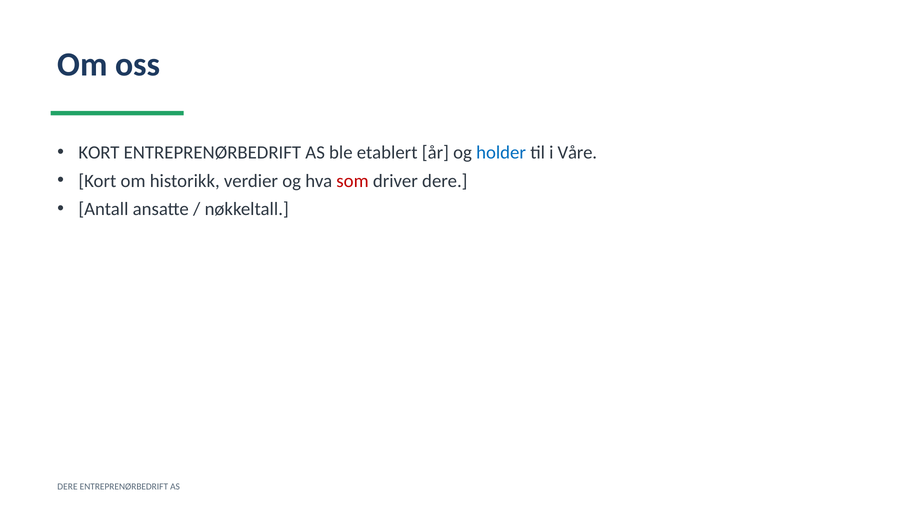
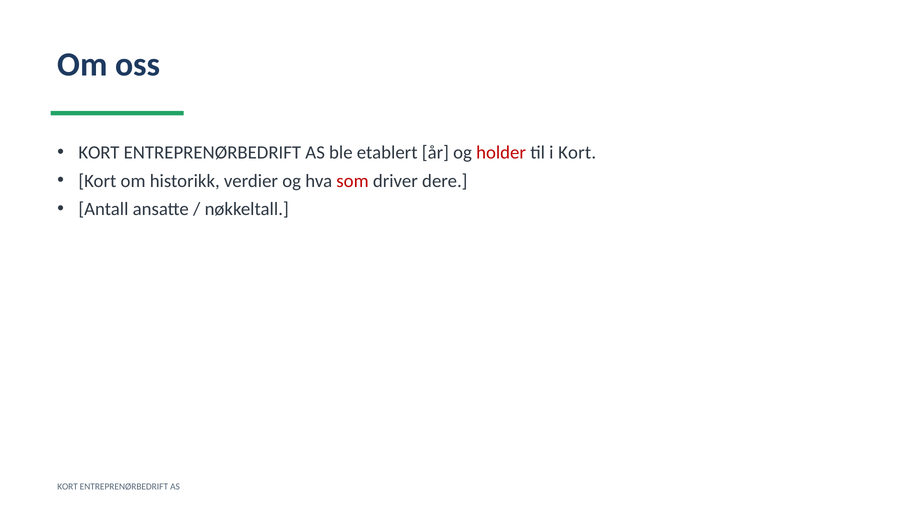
holder colour: blue -> red (501, 153)
i Våre: Våre -> Kort (577, 153)
DERE: DERE -> KORT (68, 486)
